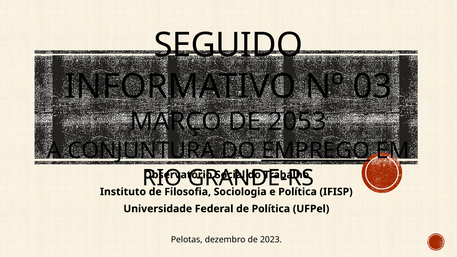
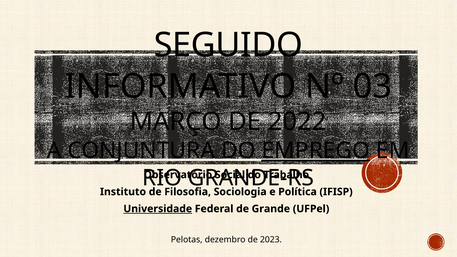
2053: 2053 -> 2022 (297, 122)
Universidade underline: none -> present (158, 209)
de Política: Política -> Grande (271, 209)
